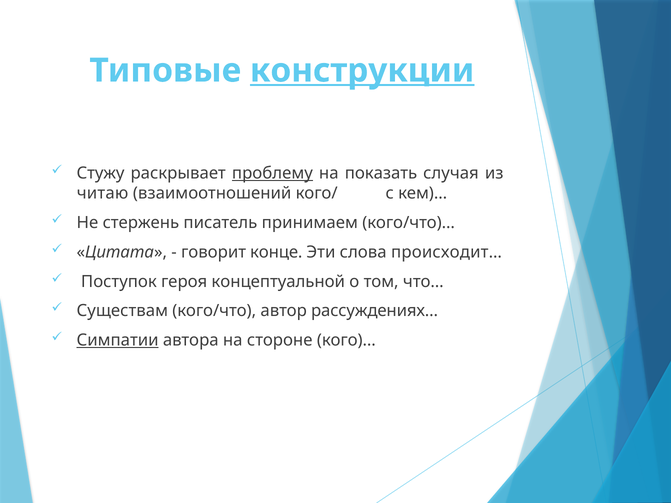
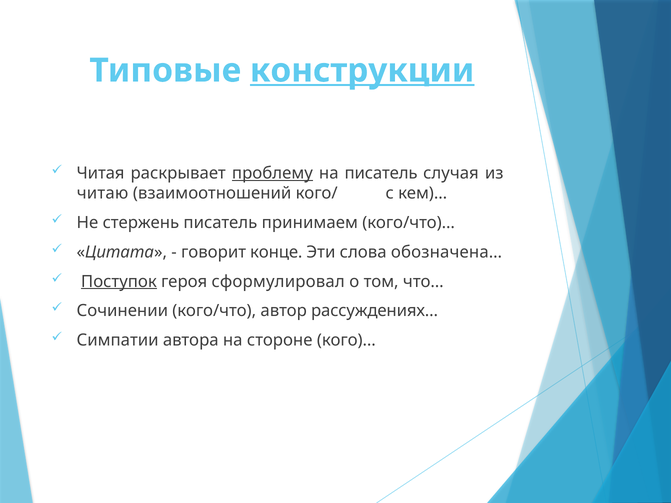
Стужу: Стужу -> Читая (101, 173)
на показать: показать -> писатель (381, 173)
происходит…: происходит… -> обозначена… (447, 252)
Поступок underline: none -> present (119, 282)
концептуальной: концептуальной -> сформулировал (278, 282)
Существам: Существам -> Сочинении (122, 311)
Симпатии underline: present -> none (118, 341)
